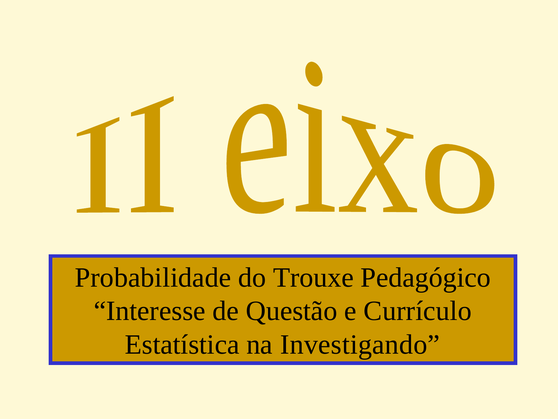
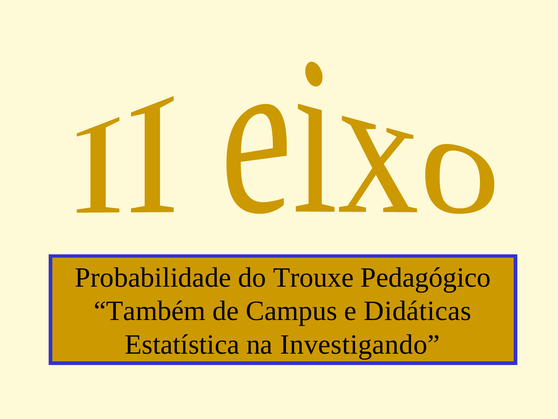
Interesse: Interesse -> Também (150, 311)
Questão: Questão -> Campus (292, 311)
Currículo: Currículo -> Didáticas (418, 311)
